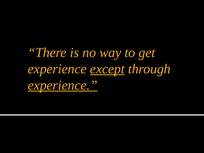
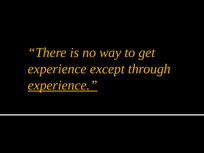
except underline: present -> none (107, 69)
